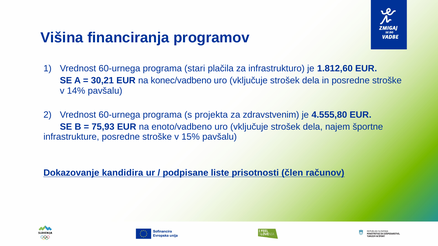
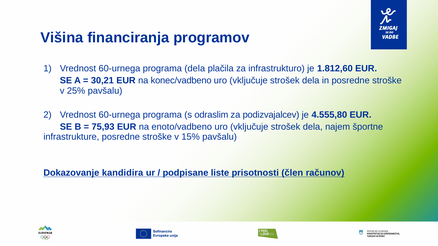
programa stari: stari -> dela (195, 69)
14%: 14% -> 25% (76, 91)
projekta: projekta -> odraslim (211, 115)
zdravstvenim: zdravstvenim -> podizvajalcev (271, 115)
